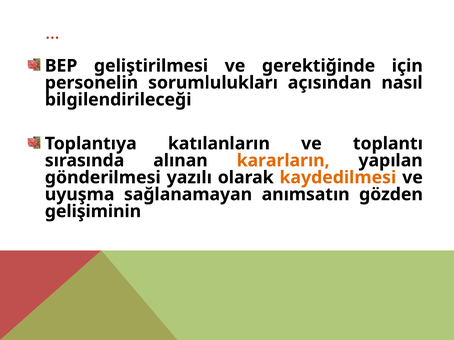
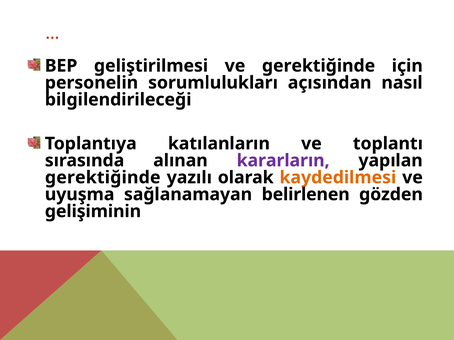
kararların colour: orange -> purple (283, 161)
gönderilmesi: gönderilmesi -> gerektiğinde (103, 178)
anımsatın: anımsatın -> belirlenen (306, 195)
